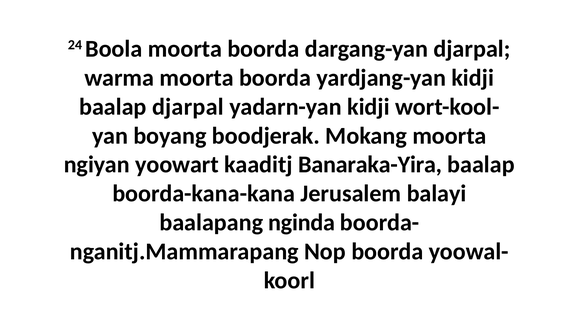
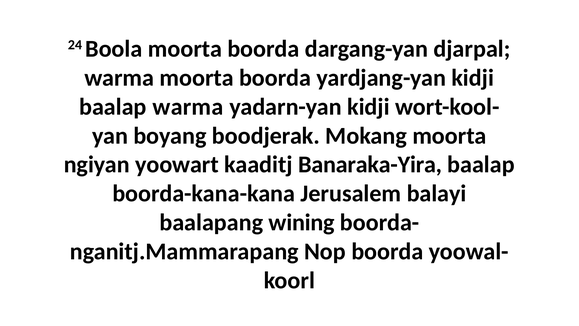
baalap djarpal: djarpal -> warma (188, 107)
nginda: nginda -> wining (302, 222)
